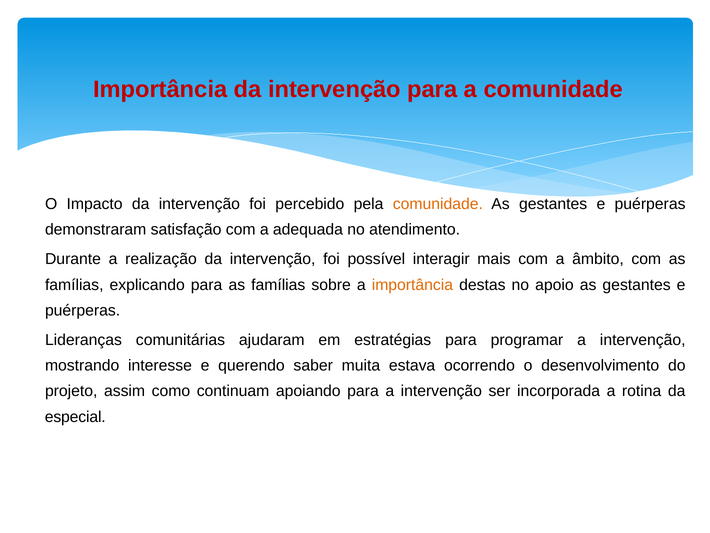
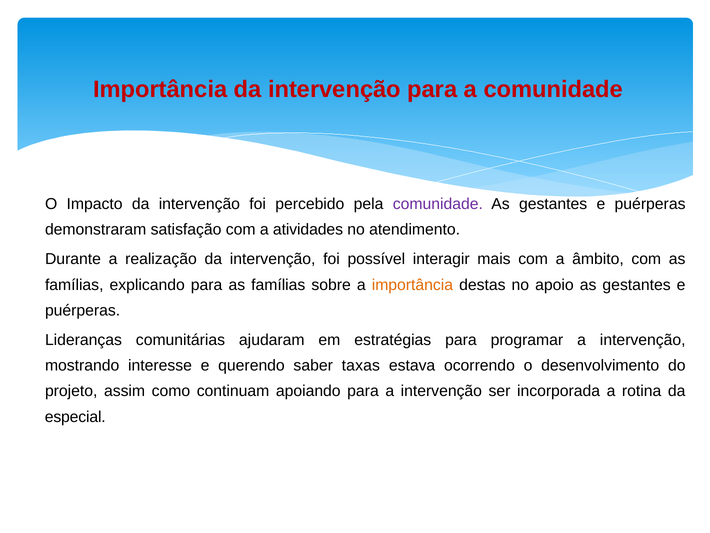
comunidade colour: orange -> purple (438, 204)
adequada: adequada -> atividades (308, 229)
muita: muita -> taxas (361, 365)
